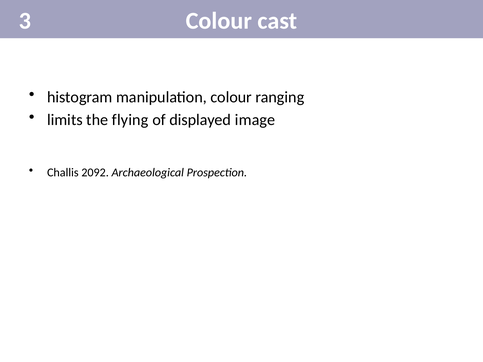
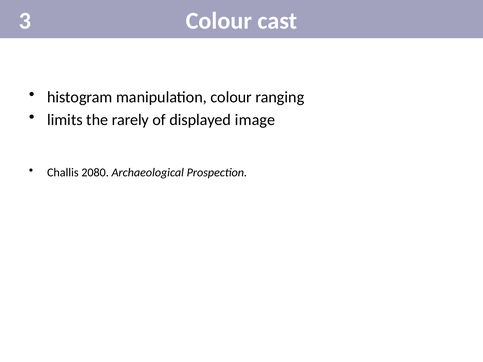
flying: flying -> rarely (130, 120)
2092: 2092 -> 2080 (95, 173)
